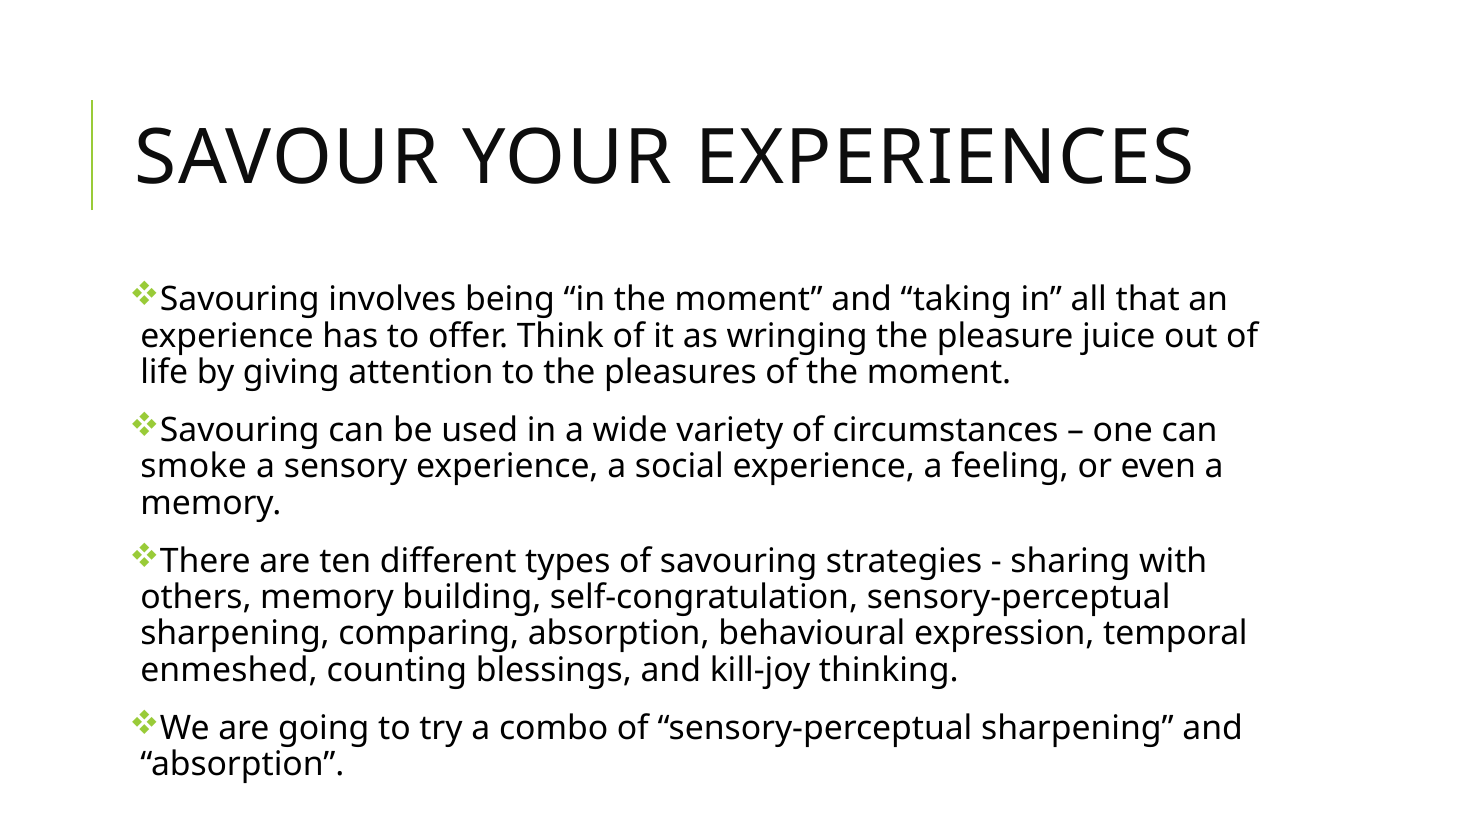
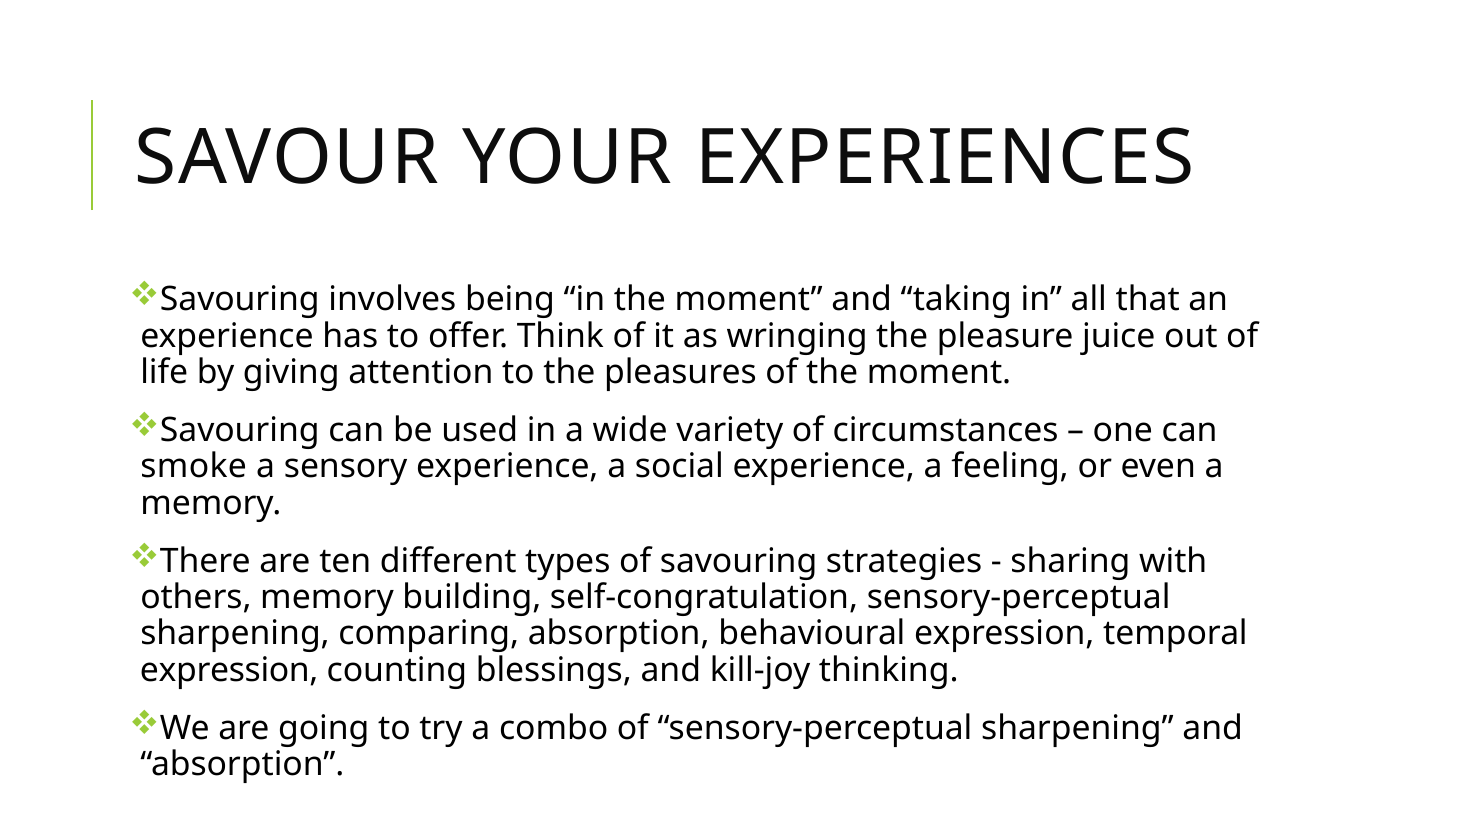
enmeshed: enmeshed -> expression (229, 671)
